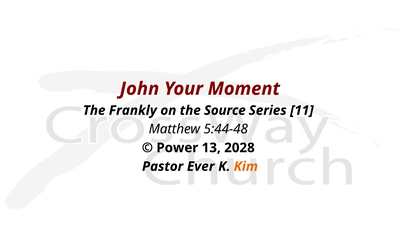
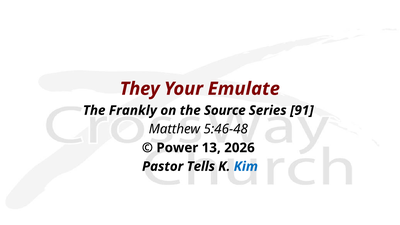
John: John -> They (140, 89)
Moment: Moment -> Emulate (244, 89)
11: 11 -> 91 (302, 110)
5:44-48: 5:44-48 -> 5:46-48 (226, 129)
2028: 2028 -> 2026 (239, 148)
Ever: Ever -> Tells (201, 166)
Kim colour: orange -> blue (246, 166)
